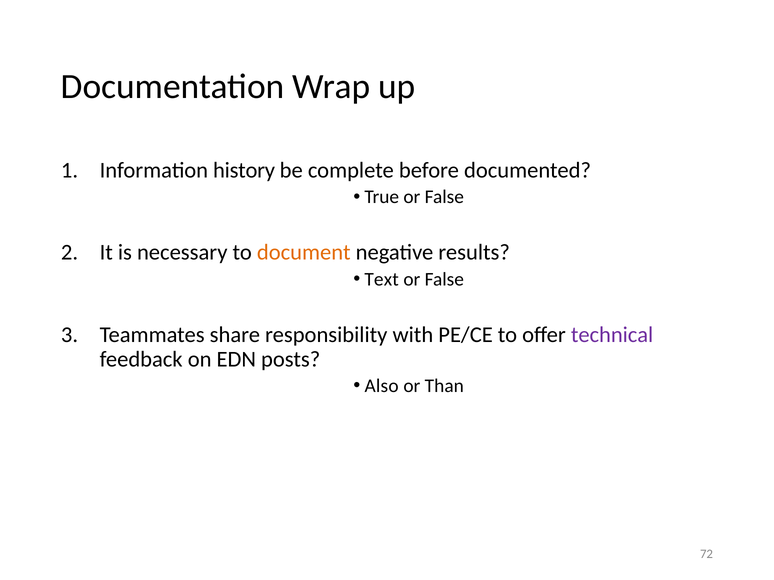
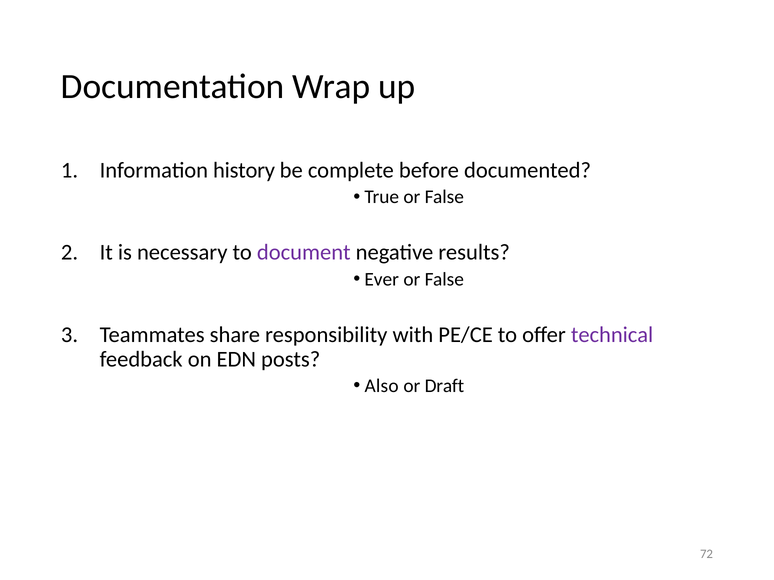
document colour: orange -> purple (304, 253)
Text: Text -> Ever (382, 279)
Than: Than -> Draft (444, 386)
